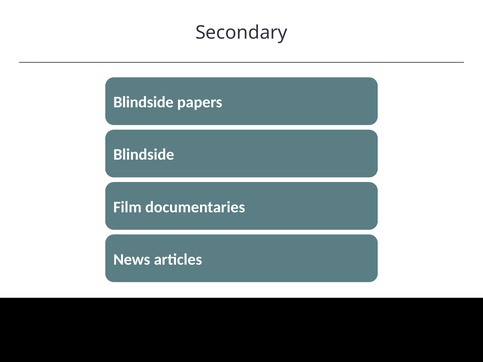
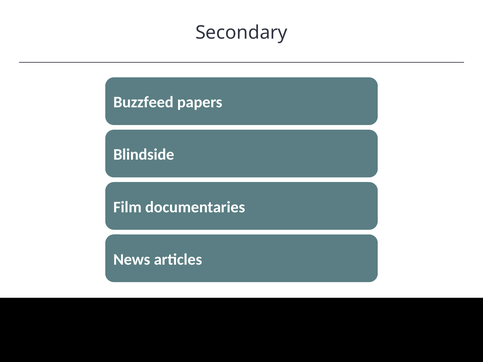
Blindside: Blindside -> Buzzfeed (143, 102)
